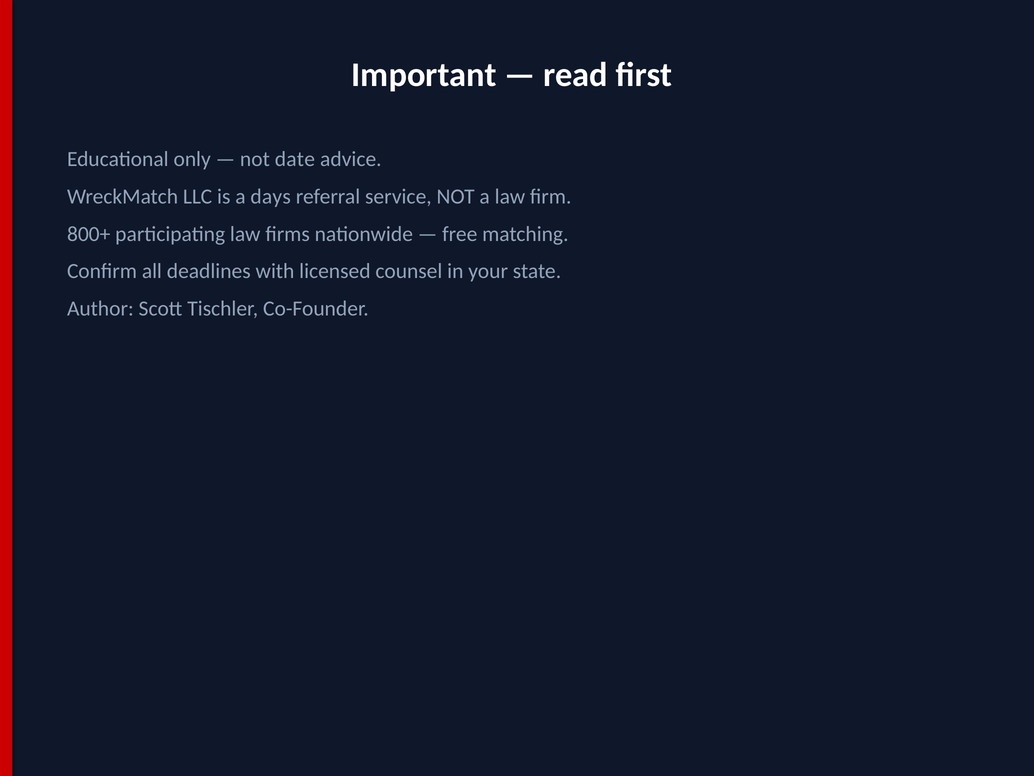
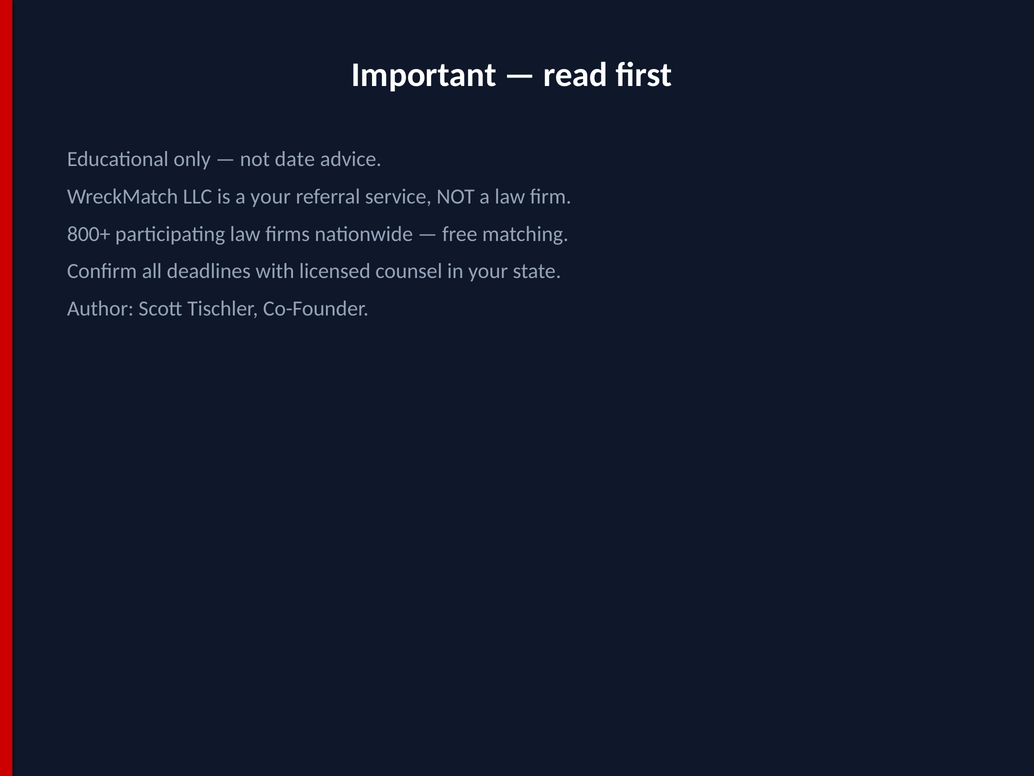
a days: days -> your (271, 196)
